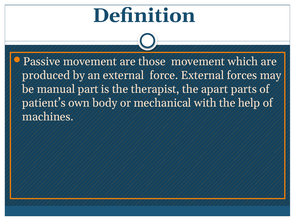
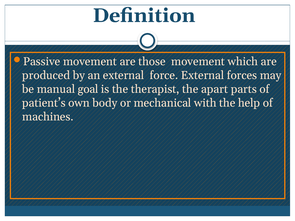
part: part -> goal (88, 89)
